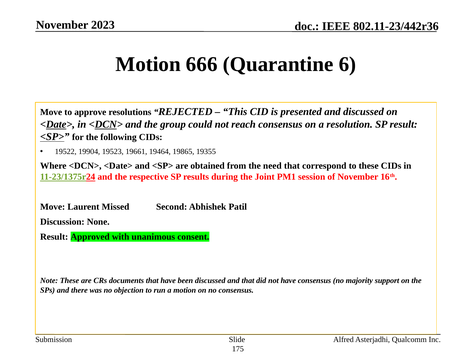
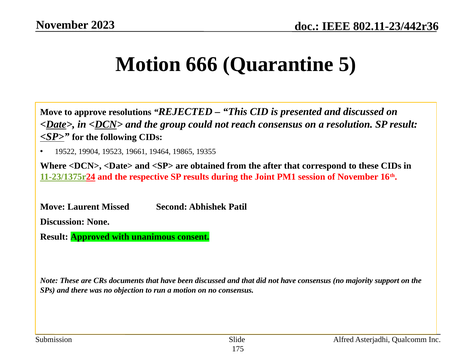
6: 6 -> 5 (347, 64)
need: need -> after (272, 166)
